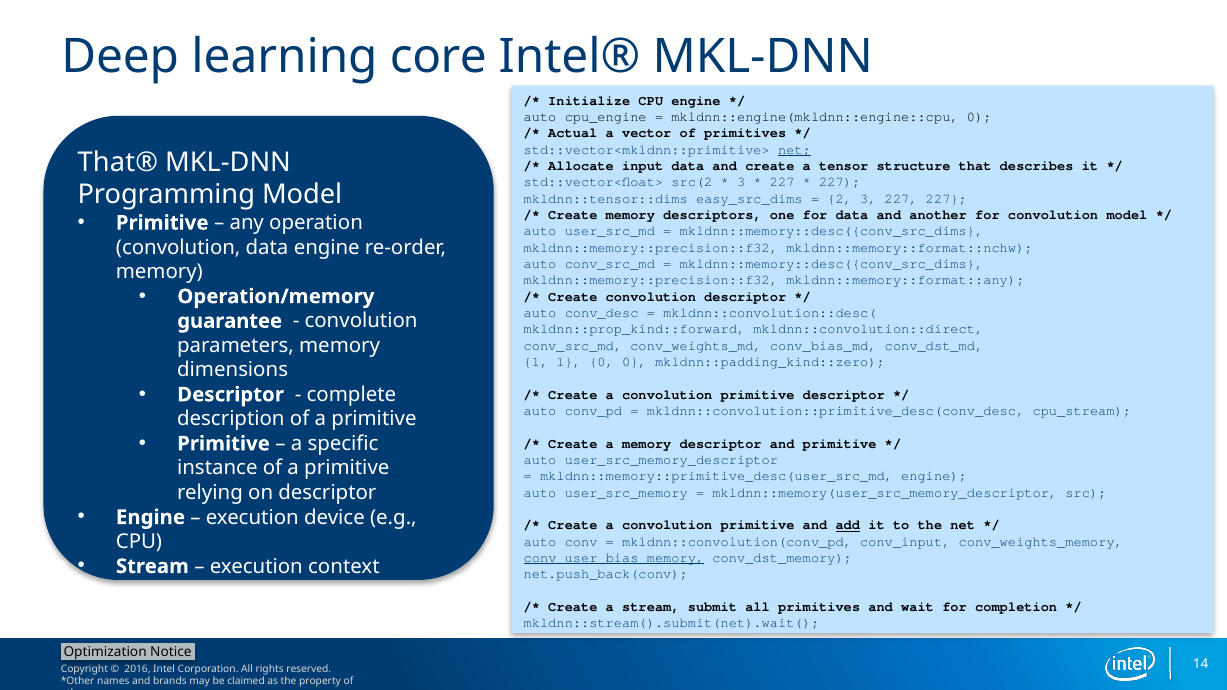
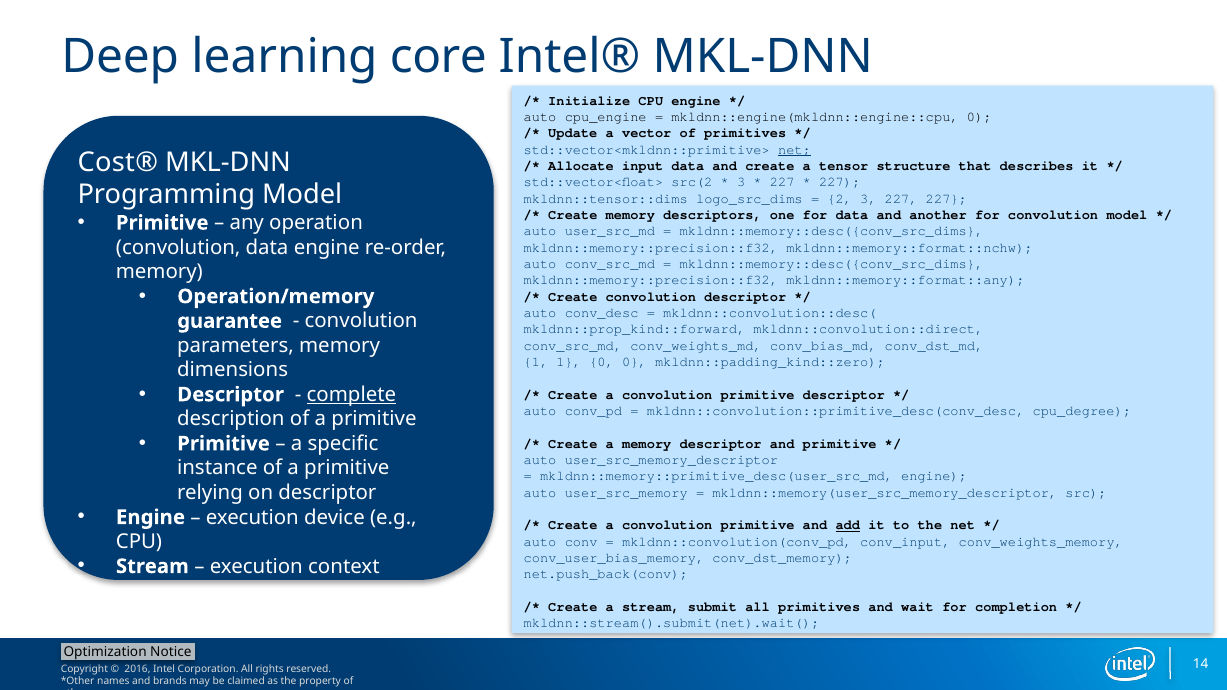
Actual: Actual -> Update (573, 134)
That®: That® -> Cost® (118, 162)
easy_src_dims: easy_src_dims -> logo_src_dims (749, 199)
complete underline: none -> present (351, 395)
cpu_stream: cpu_stream -> cpu_degree (1082, 411)
conv_user_bias_memory underline: present -> none (614, 558)
